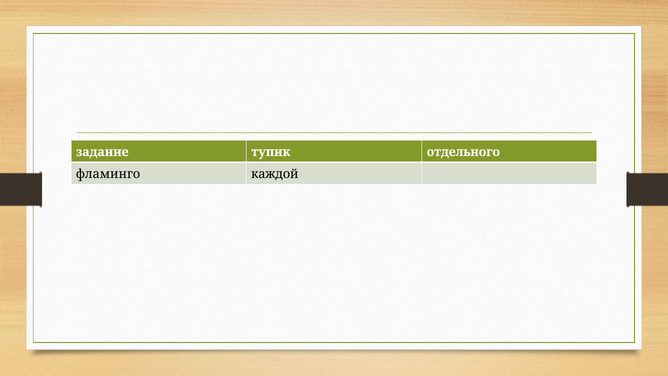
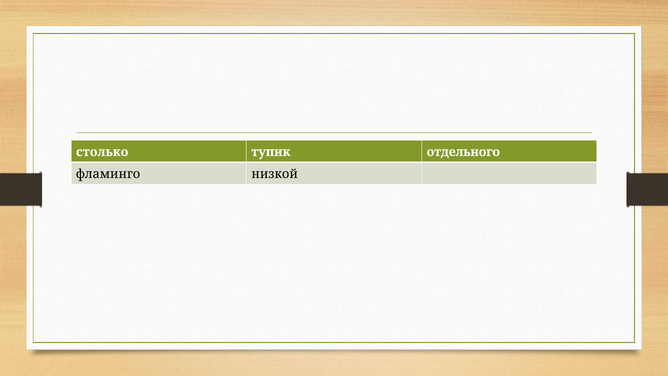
задание: задание -> столько (102, 152)
каждой: каждой -> низкой (275, 174)
